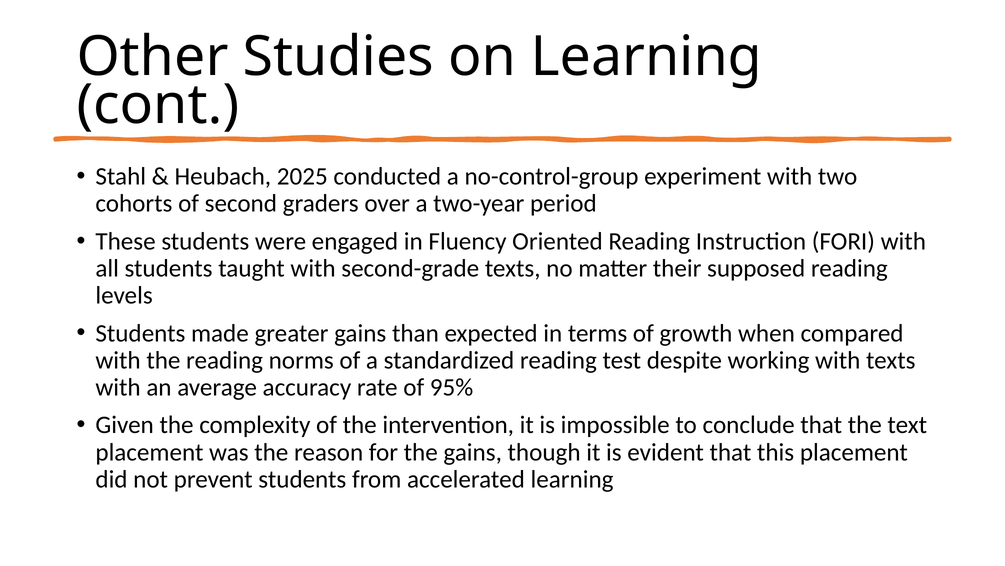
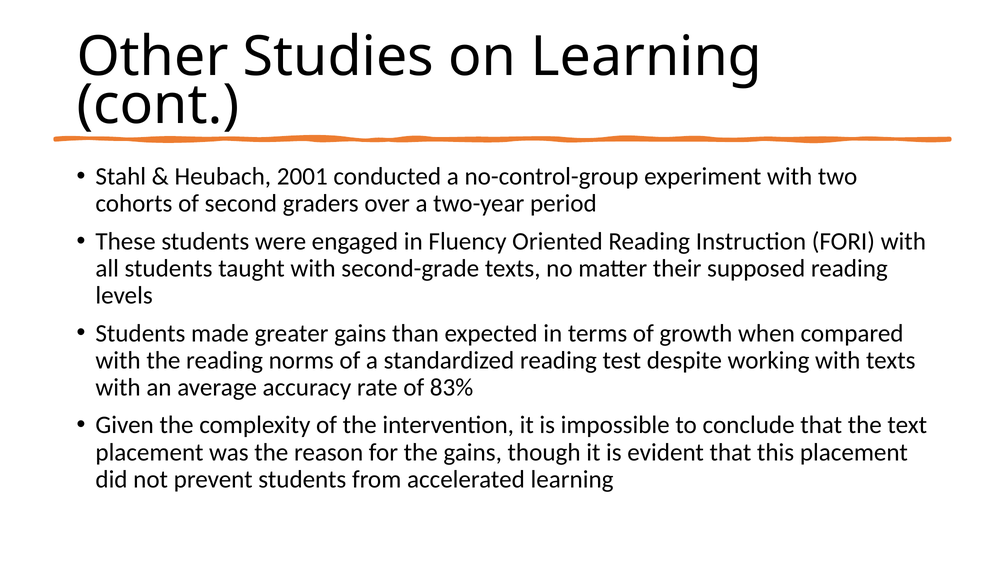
2025: 2025 -> 2001 (302, 176)
95%: 95% -> 83% (452, 387)
